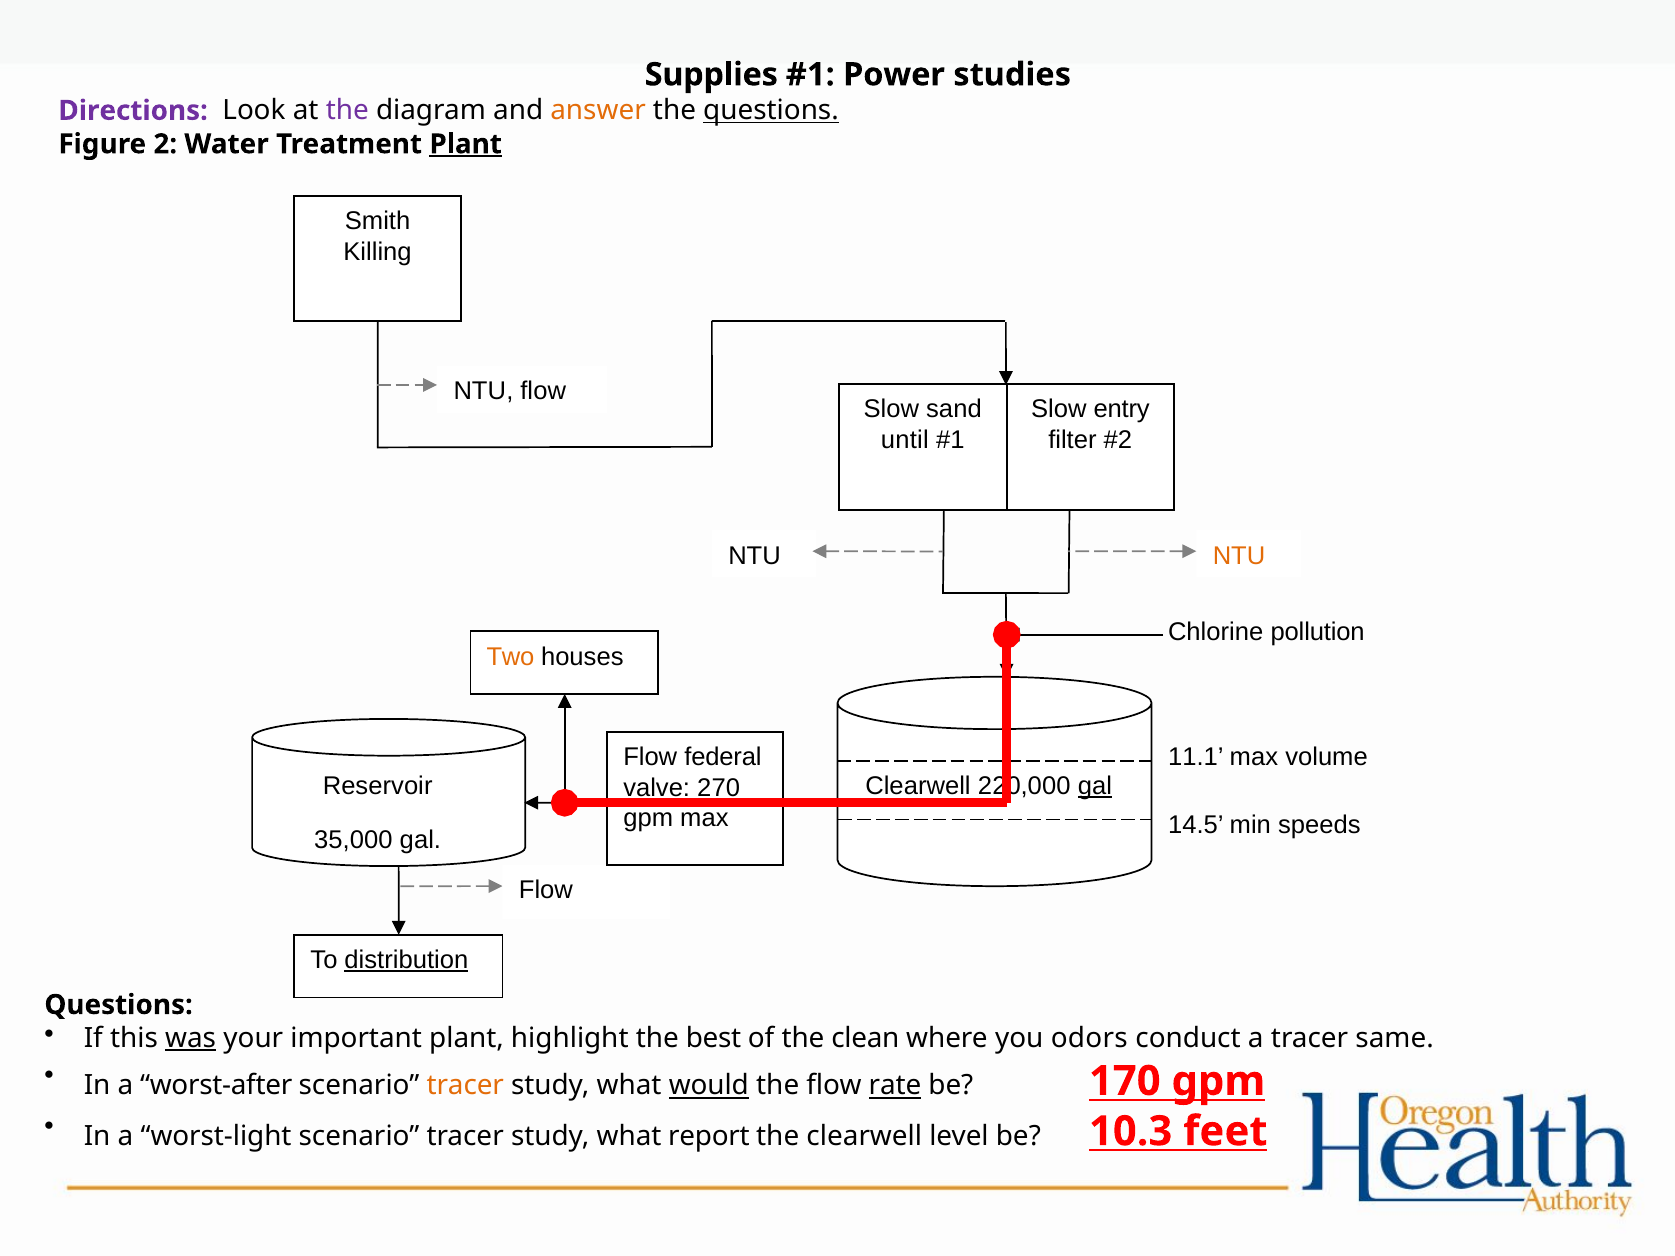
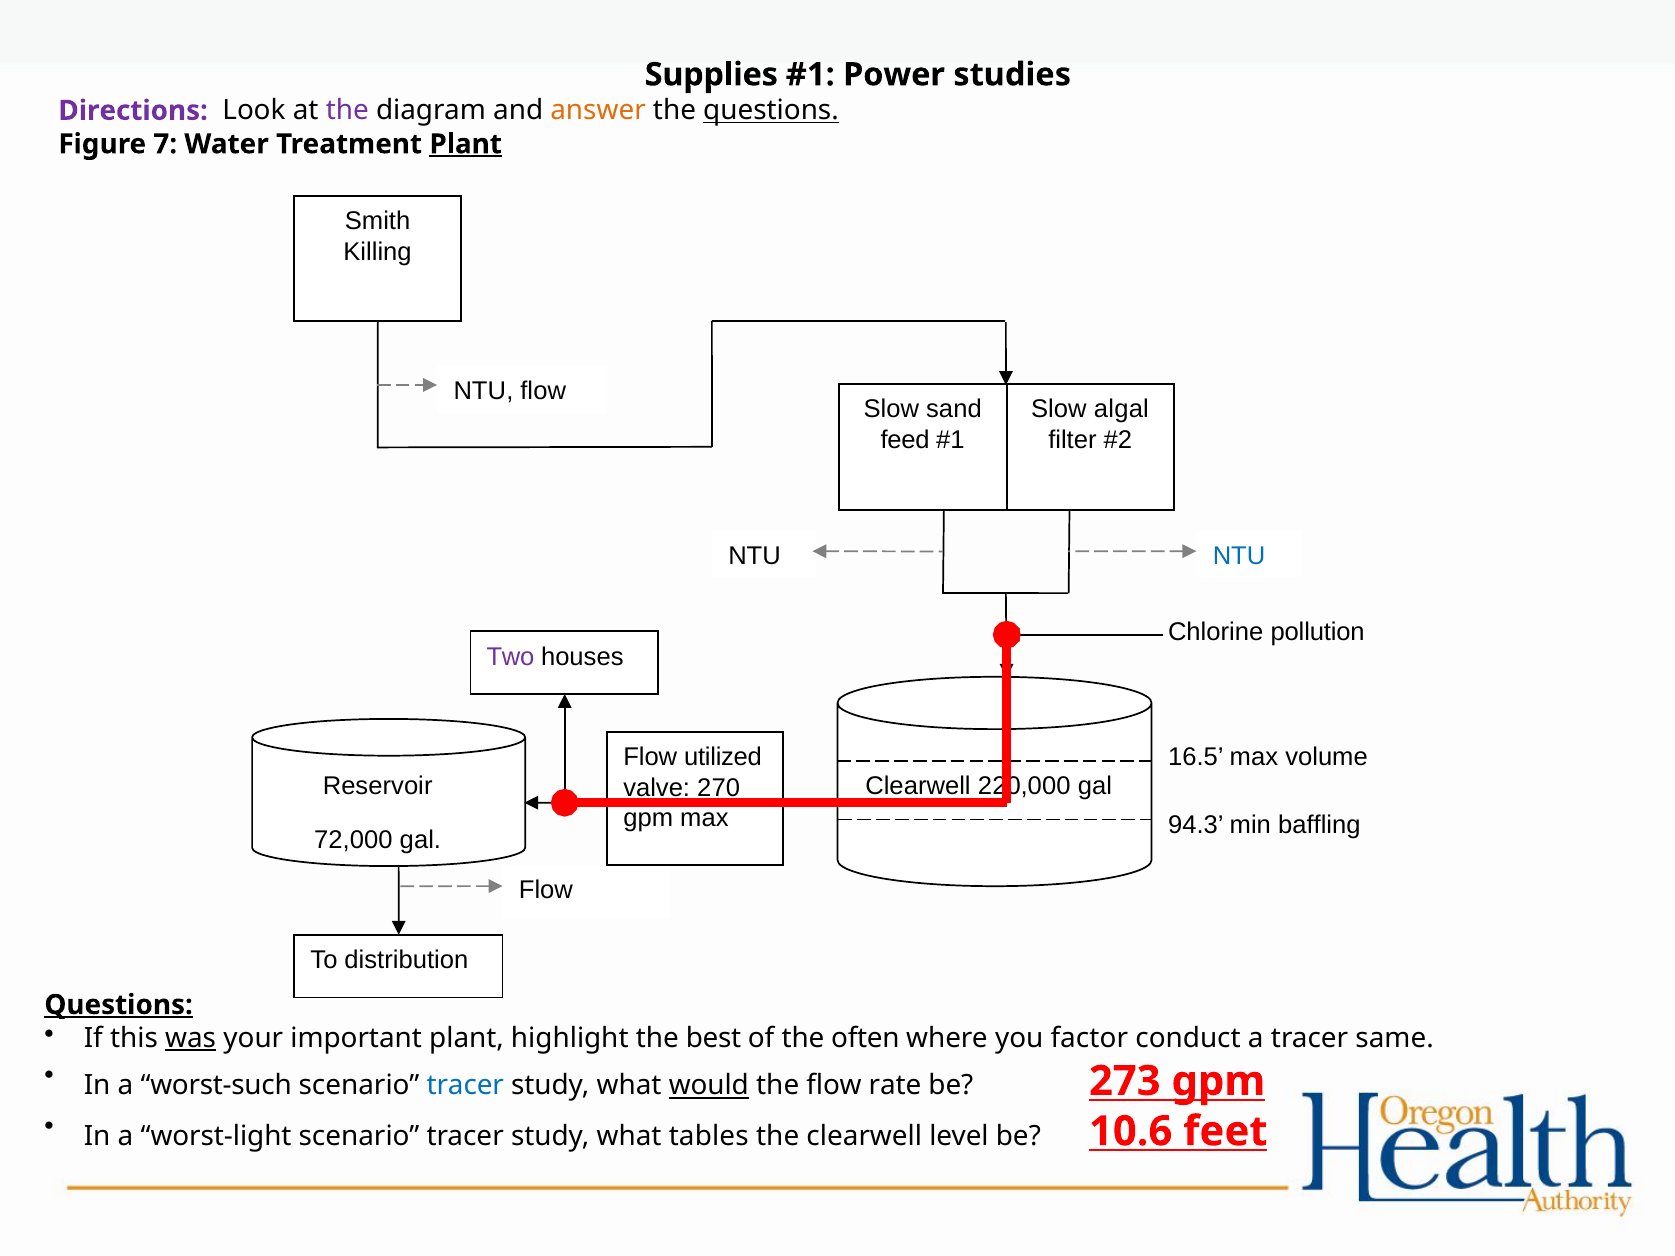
2: 2 -> 7 (165, 144)
entry: entry -> algal (1121, 409)
until: until -> feed (905, 440)
NTU colour: orange -> blue (1239, 556)
Two colour: orange -> purple (511, 657)
federal: federal -> utilized (723, 757)
11.1: 11.1 -> 16.5 (1196, 757)
gal underline: present -> none (1095, 786)
14.5: 14.5 -> 94.3 (1196, 825)
speeds: speeds -> baffling (1319, 825)
35,000: 35,000 -> 72,000 (353, 840)
distribution underline: present -> none (406, 960)
Questions underline: none -> present (119, 1005)
clean: clean -> often (865, 1039)
odors: odors -> factor (1089, 1039)
worst-after: worst-after -> worst-such (216, 1086)
tracer colour: orange -> blue (465, 1086)
rate underline: present -> none (895, 1086)
170: 170 -> 273 (1125, 1081)
report: report -> tables (709, 1136)
10.3: 10.3 -> 10.6 (1131, 1132)
